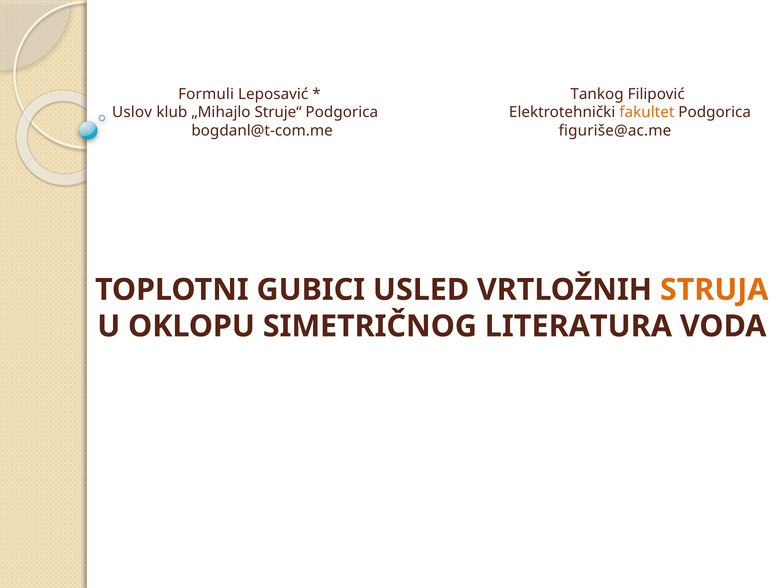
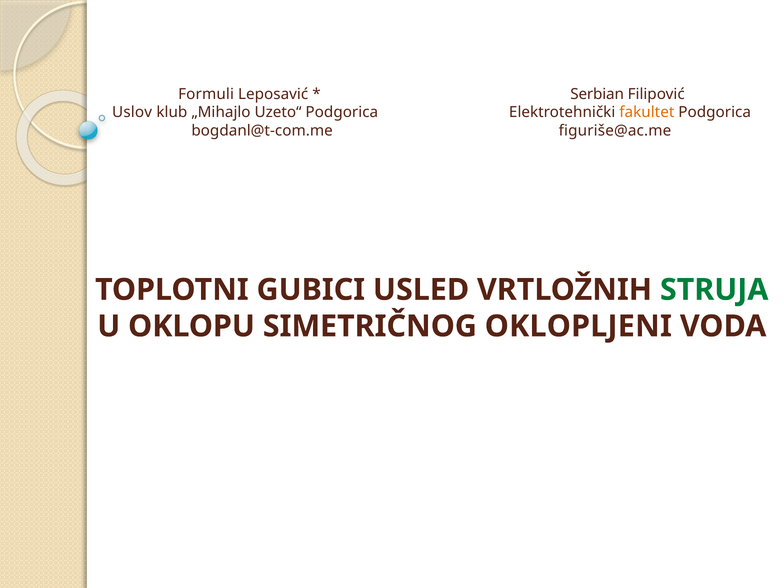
Tankog: Tankog -> Serbian (597, 94)
Struje“: Struje“ -> Uzeto“ (278, 112)
STRUJA colour: orange -> green (714, 290)
LITERATURA: LITERATURA -> OKLOPLJENI (578, 326)
